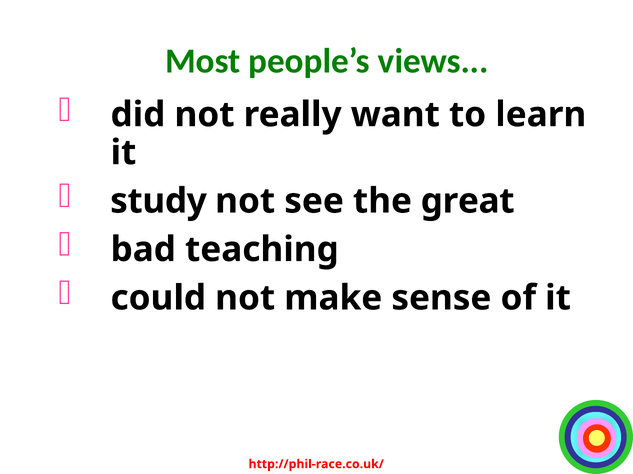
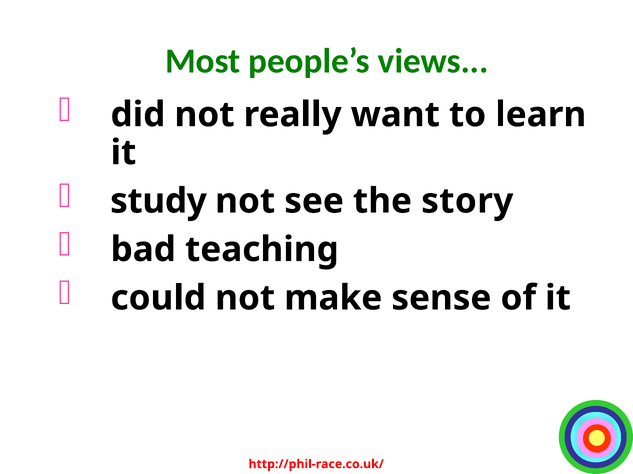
great: great -> story (467, 201)
